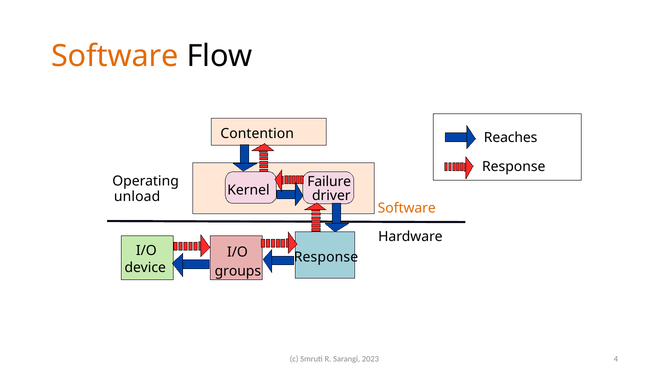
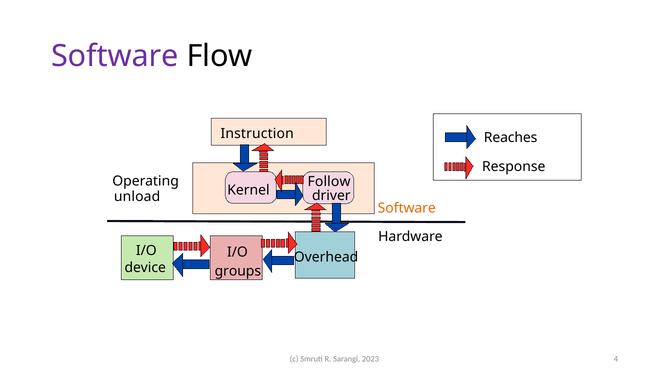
Software colour: orange -> purple (115, 56)
Contention: Contention -> Instruction (257, 134)
Failure: Failure -> Follow (329, 182)
Response: Response -> Overhead (326, 257)
